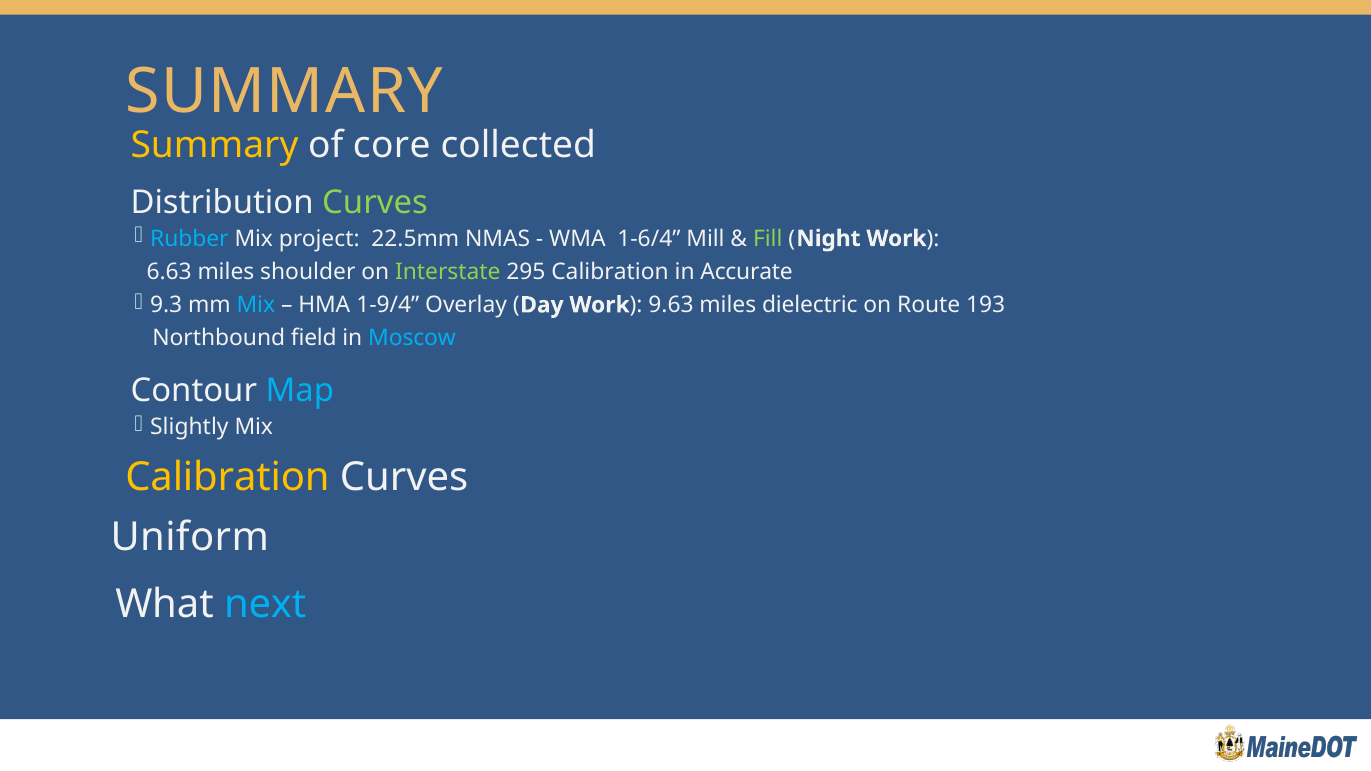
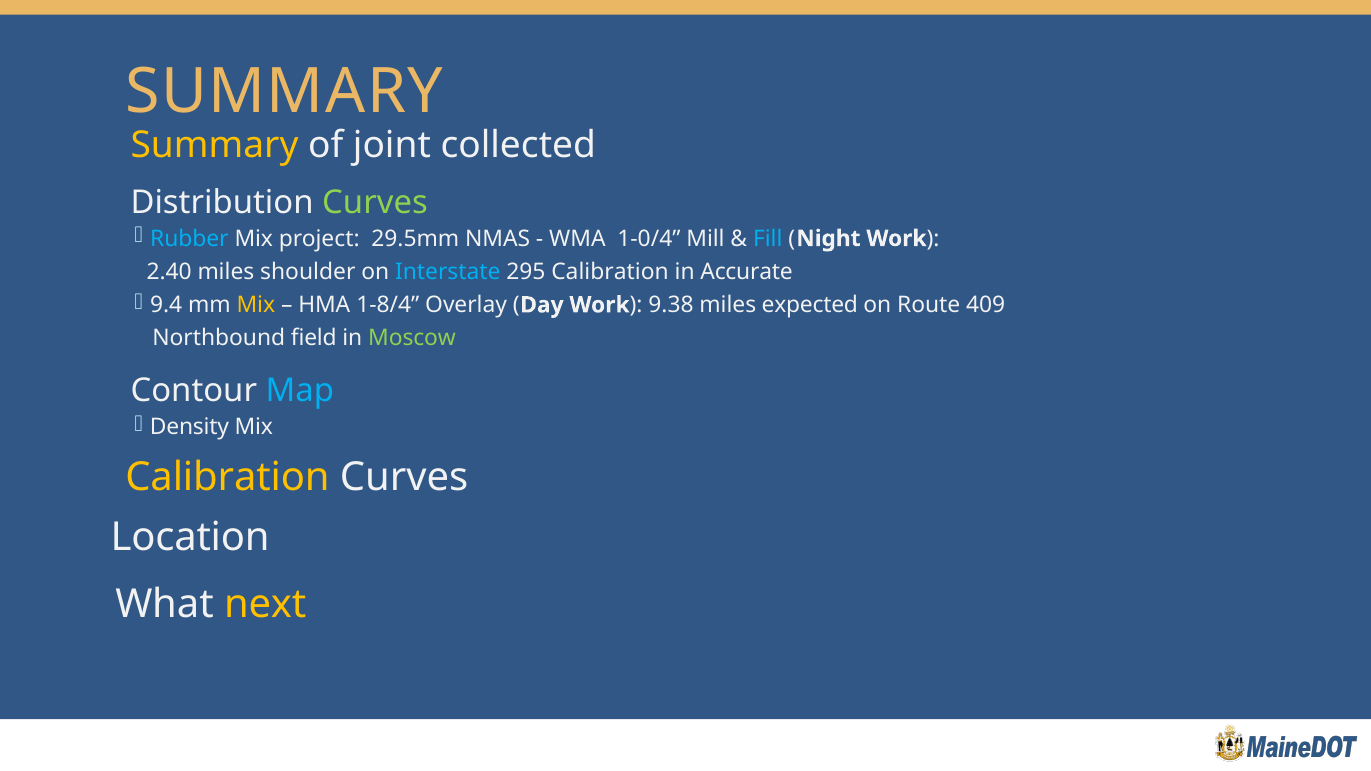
core: core -> joint (392, 145)
22.5mm: 22.5mm -> 29.5mm (415, 239)
1-6/4: 1-6/4 -> 1-0/4 (649, 239)
Fill colour: light green -> light blue (768, 239)
6.63: 6.63 -> 2.40 (169, 272)
Interstate colour: light green -> light blue (448, 272)
9.3: 9.3 -> 9.4 (166, 305)
Mix colour: light blue -> yellow (256, 305)
1-9/4: 1-9/4 -> 1-8/4 (388, 305)
9.63: 9.63 -> 9.38 (671, 305)
dielectric: dielectric -> expected (810, 305)
193: 193 -> 409 (986, 305)
Moscow colour: light blue -> light green (412, 338)
Slightly: Slightly -> Density (189, 427)
Uniform: Uniform -> Location (190, 538)
next colour: light blue -> yellow (265, 604)
